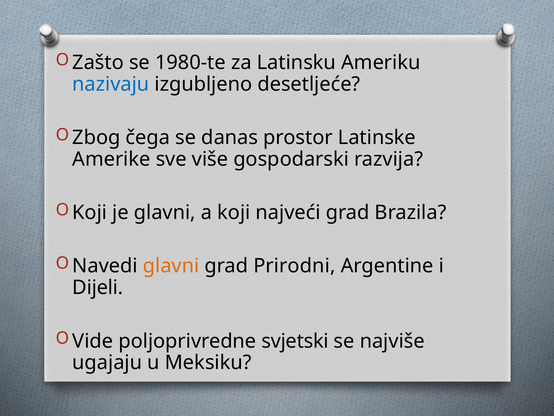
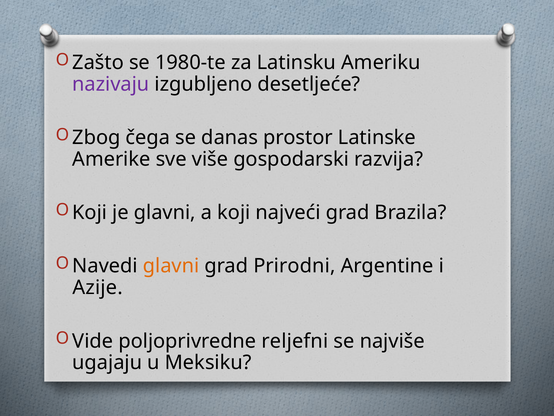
nazivaju colour: blue -> purple (111, 84)
Dijeli: Dijeli -> Azije (98, 287)
svjetski: svjetski -> reljefni (295, 341)
